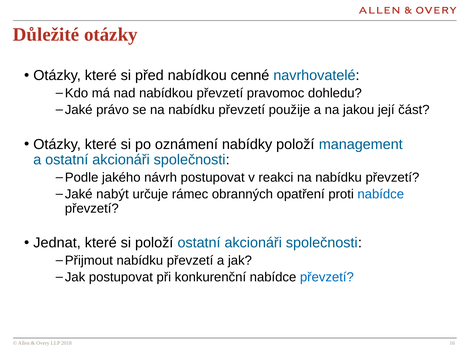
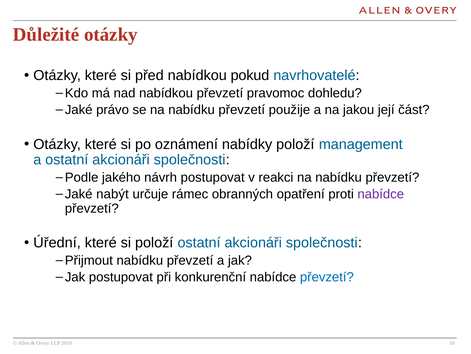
cenné: cenné -> pokud (250, 75)
nabídce colour: blue -> purple (381, 194)
Jednat: Jednat -> Úřední (57, 242)
